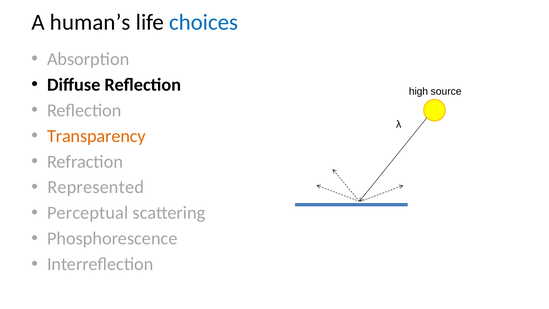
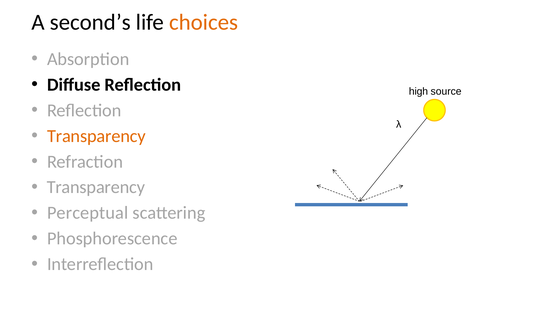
human’s: human’s -> second’s (90, 22)
choices colour: blue -> orange (204, 22)
Represented: Represented -> Transparency (96, 187)
